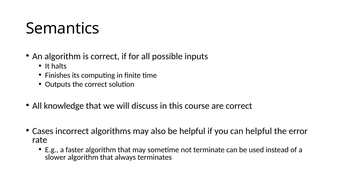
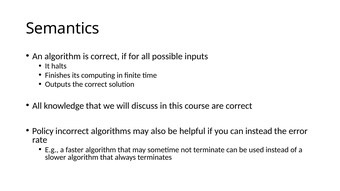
Cases: Cases -> Policy (43, 131)
can helpful: helpful -> instead (259, 131)
